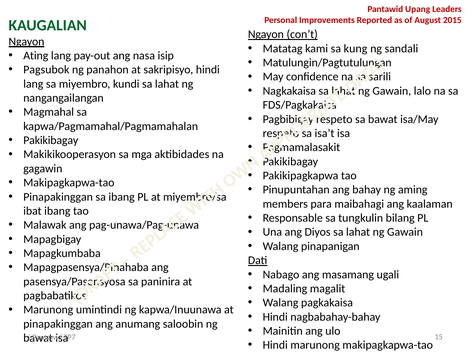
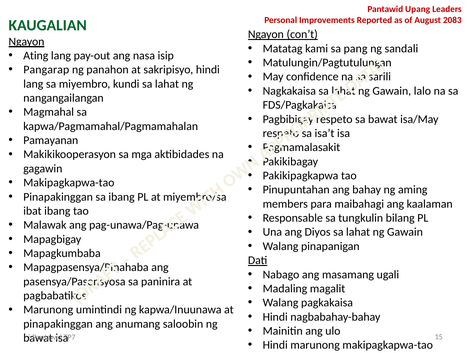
2015: 2015 -> 2083 (452, 20)
kung: kung -> pang (356, 49)
Pagsubok: Pagsubok -> Pangarap (46, 70)
Pakikibagay: Pakikibagay -> Pamayanan (51, 140)
